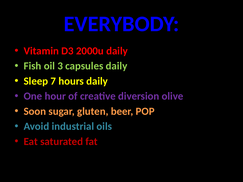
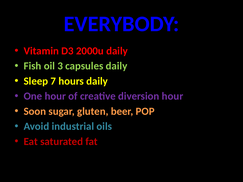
diversion olive: olive -> hour (173, 96)
